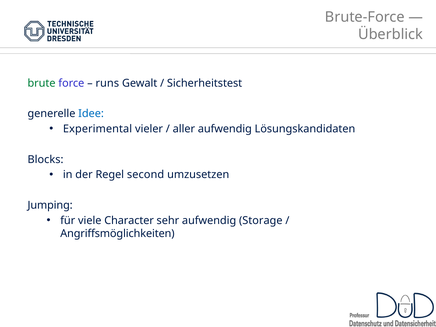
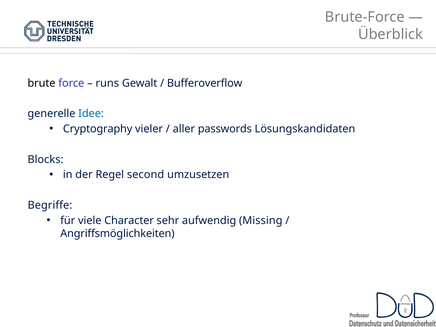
brute colour: green -> black (42, 83)
Sicherheitstest: Sicherheitstest -> Bufferoverflow (205, 83)
Experimental: Experimental -> Cryptography (98, 129)
aller aufwendig: aufwendig -> passwords (225, 129)
Jumping: Jumping -> Begriffe (50, 205)
Storage: Storage -> Missing (261, 220)
